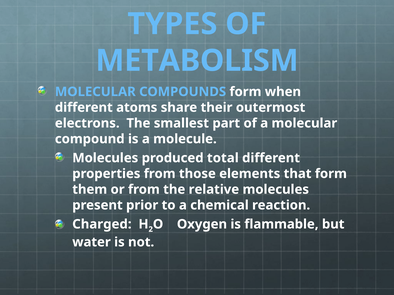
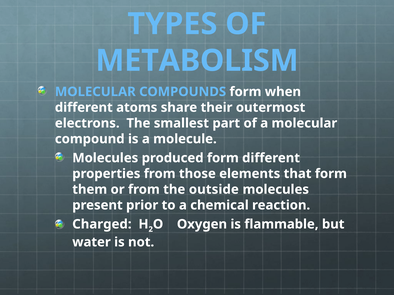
produced total: total -> form (223, 158)
relative: relative -> outside (214, 190)
